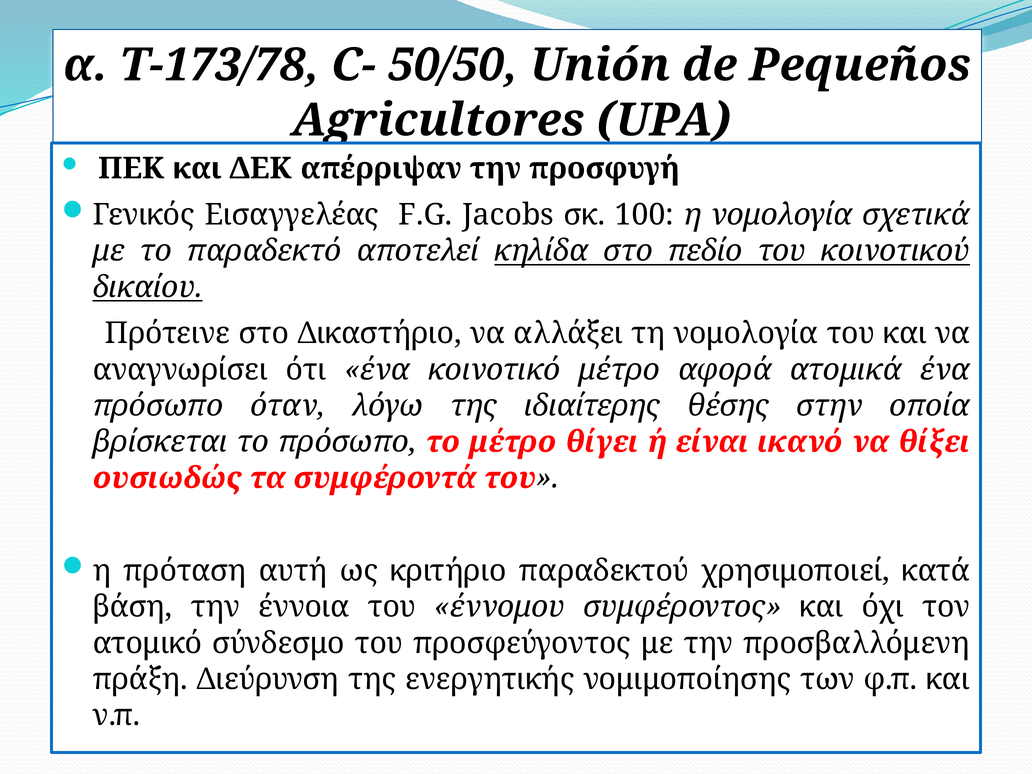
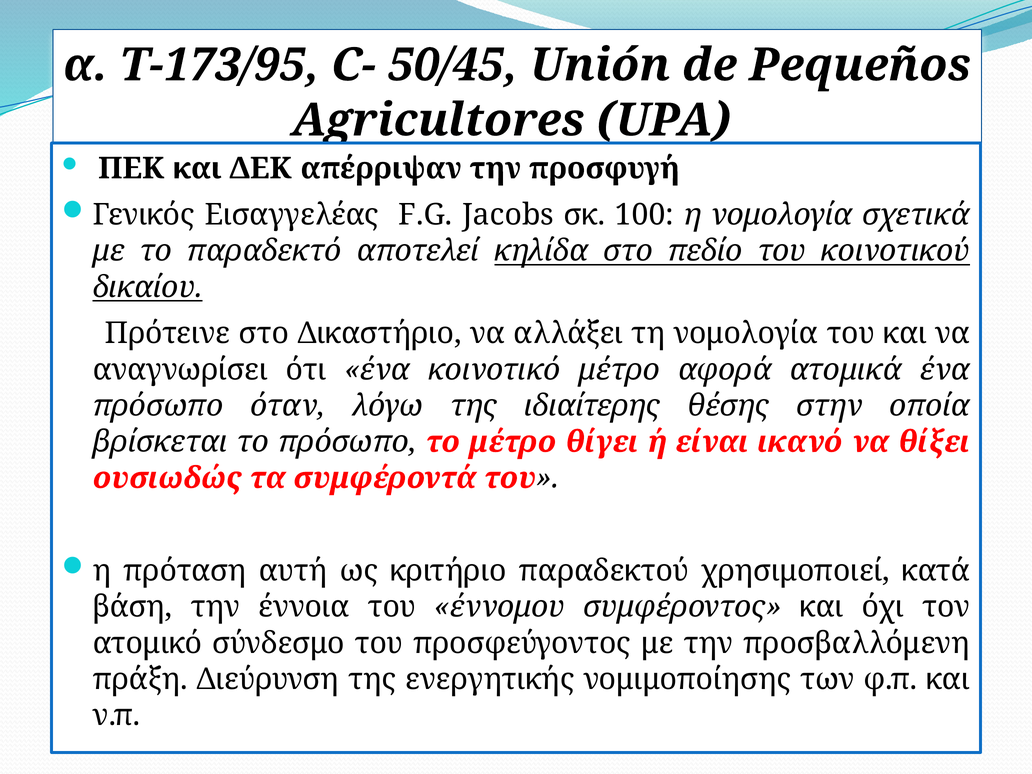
T-173/78: T-173/78 -> T-173/95 (219, 65)
50/50: 50/50 -> 50/45 (453, 65)
